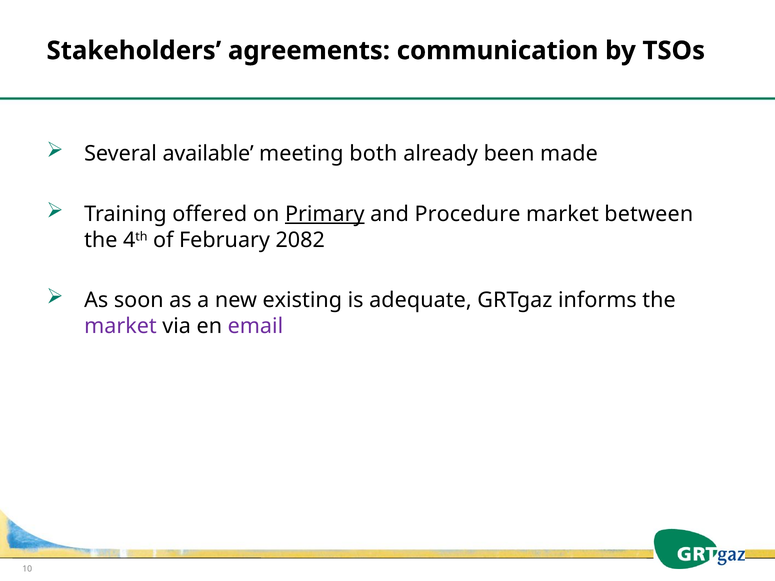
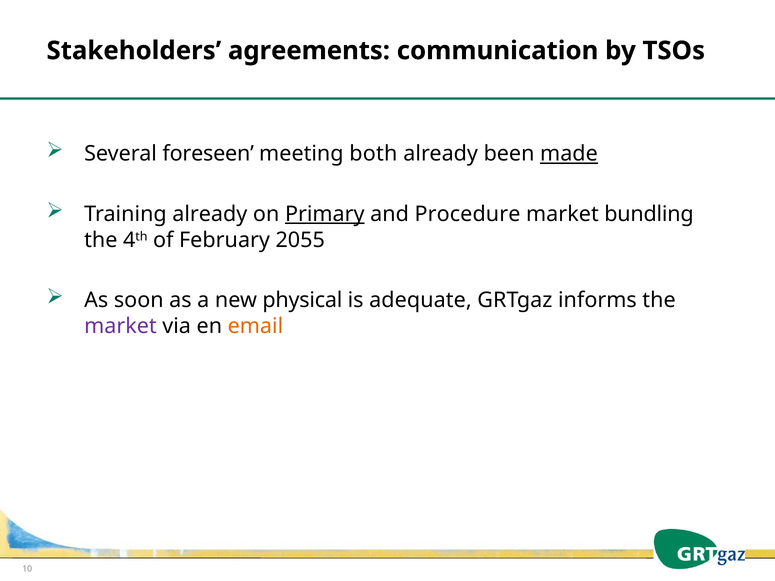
available: available -> foreseen (208, 154)
made underline: none -> present (569, 154)
Training offered: offered -> already (210, 214)
between: between -> bundling (649, 214)
2082: 2082 -> 2055 (300, 240)
existing: existing -> physical (302, 300)
email colour: purple -> orange (255, 326)
